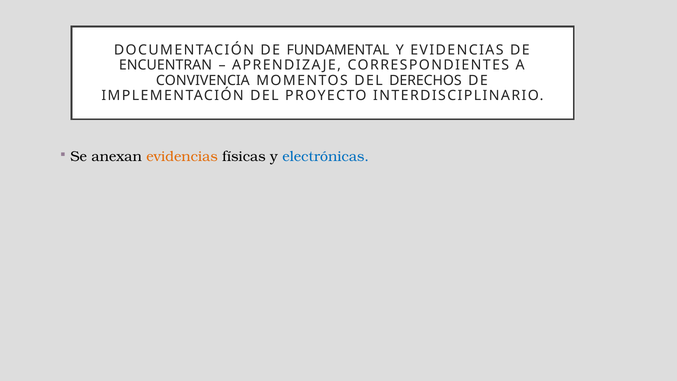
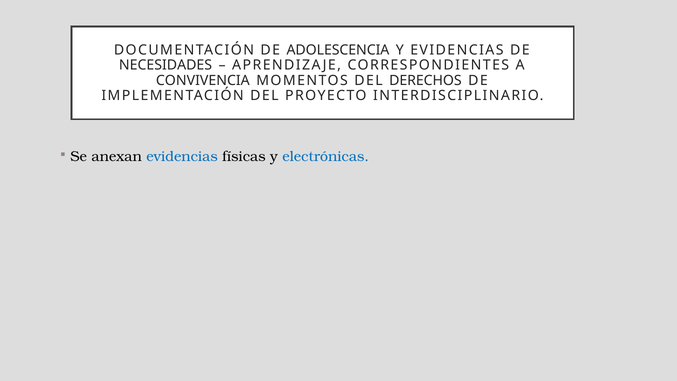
FUNDAMENTAL: FUNDAMENTAL -> ADOLESCENCIA (338, 50)
ENCUENTRAN: ENCUENTRAN -> NECESIDADES (166, 65)
evidencias colour: orange -> blue (182, 157)
